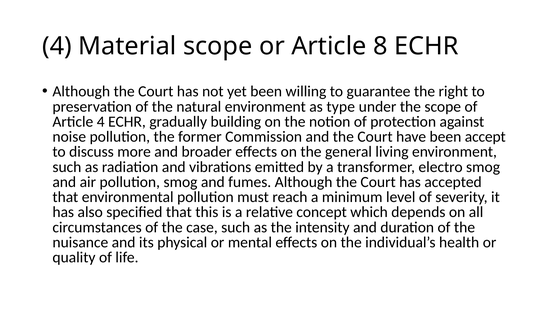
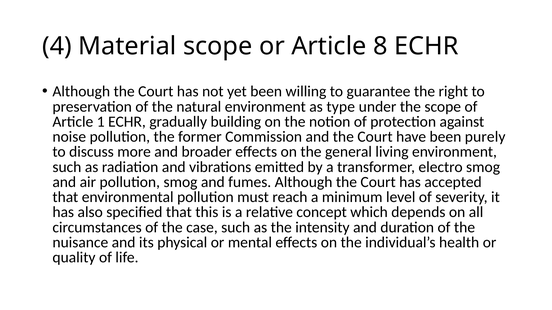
Article 4: 4 -> 1 (101, 122)
accept: accept -> purely (485, 137)
